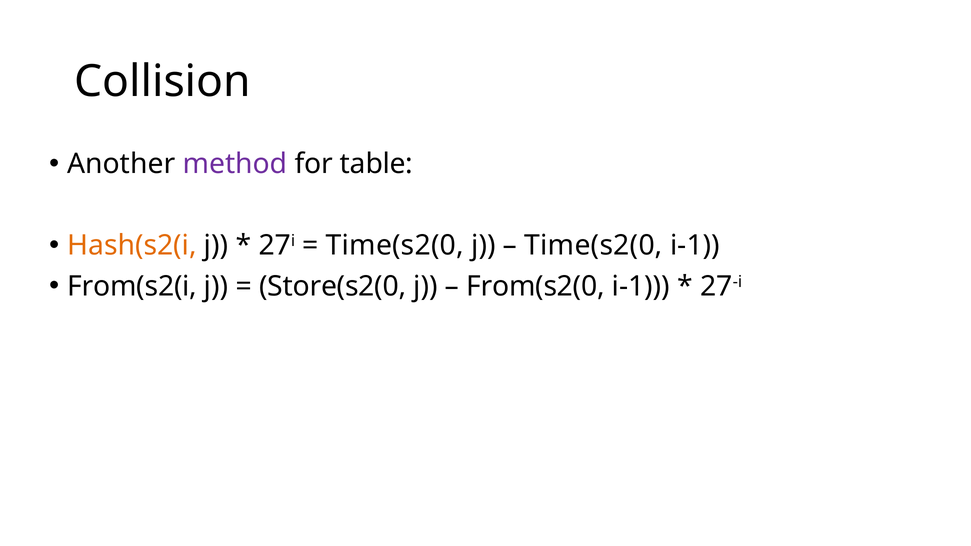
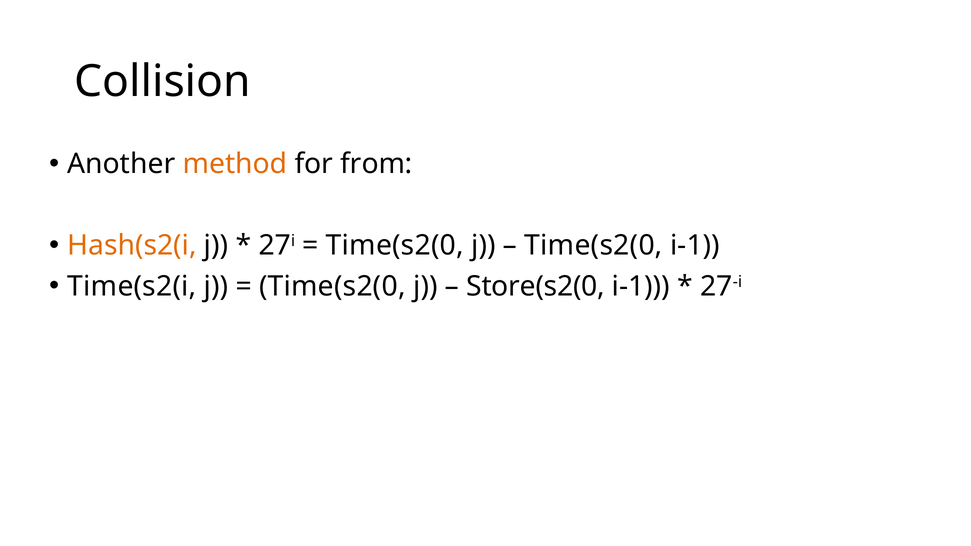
method colour: purple -> orange (235, 164)
table: table -> from (376, 164)
From(s2(i: From(s2(i -> Time(s2(i (132, 286)
Store(s2(0: Store(s2(0 -> Time(s2(0 (332, 286)
From(s2(0: From(s2(0 -> Store(s2(0 (536, 286)
